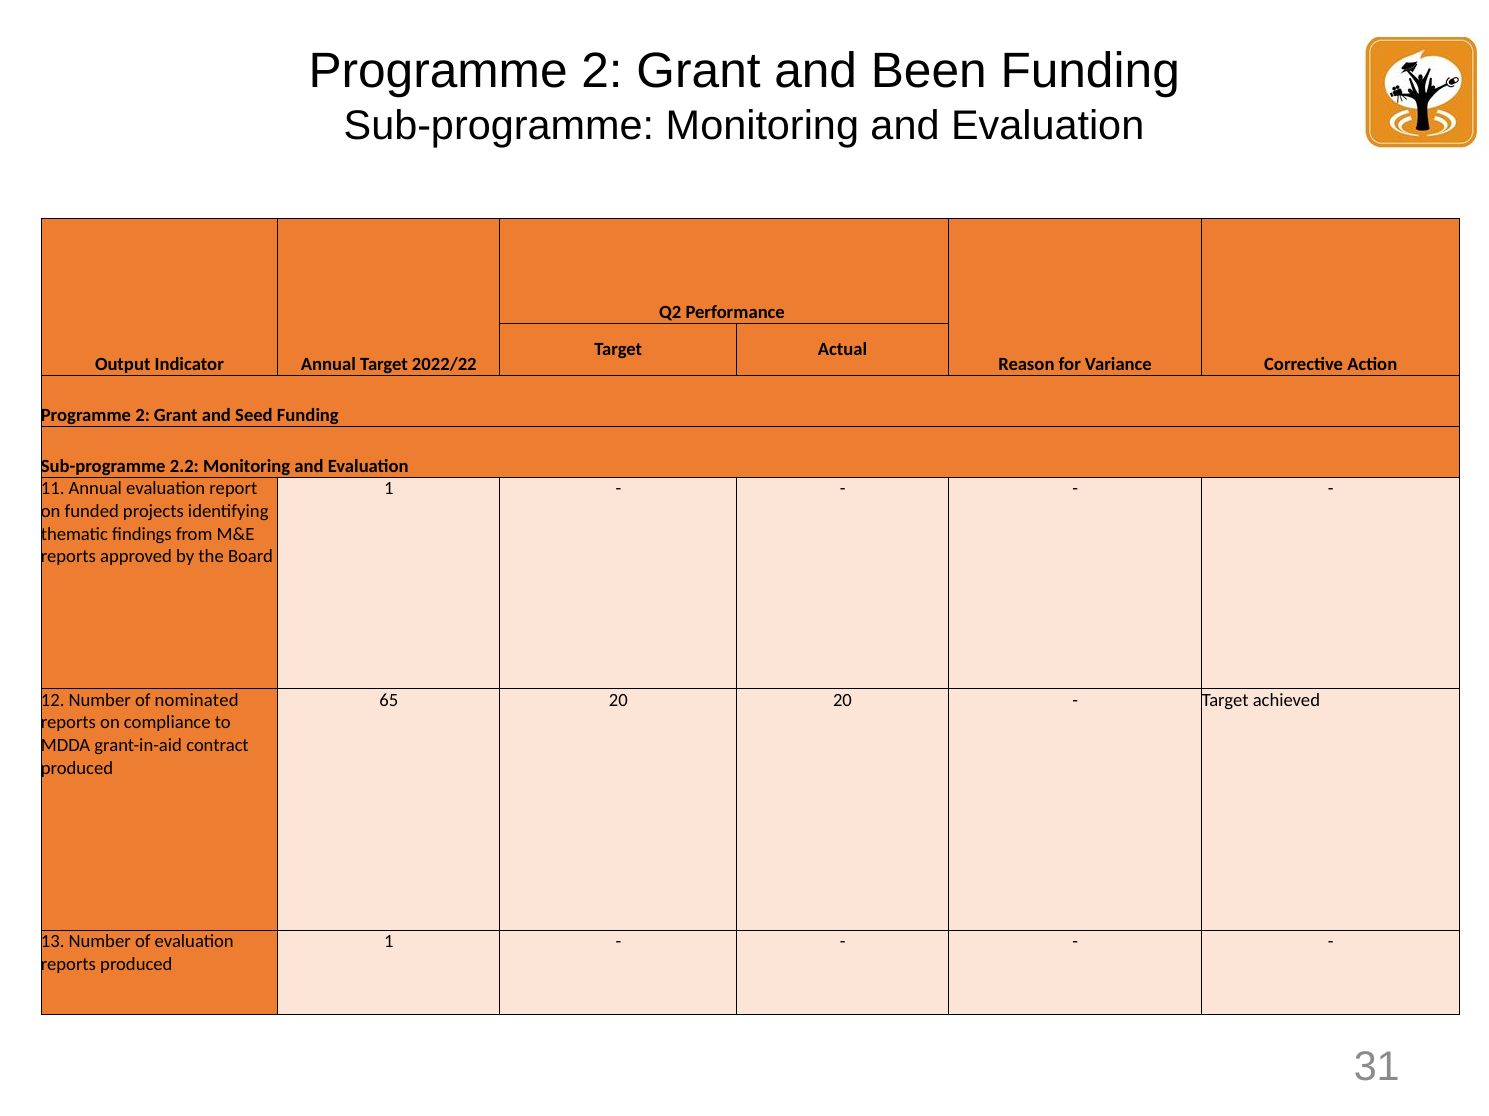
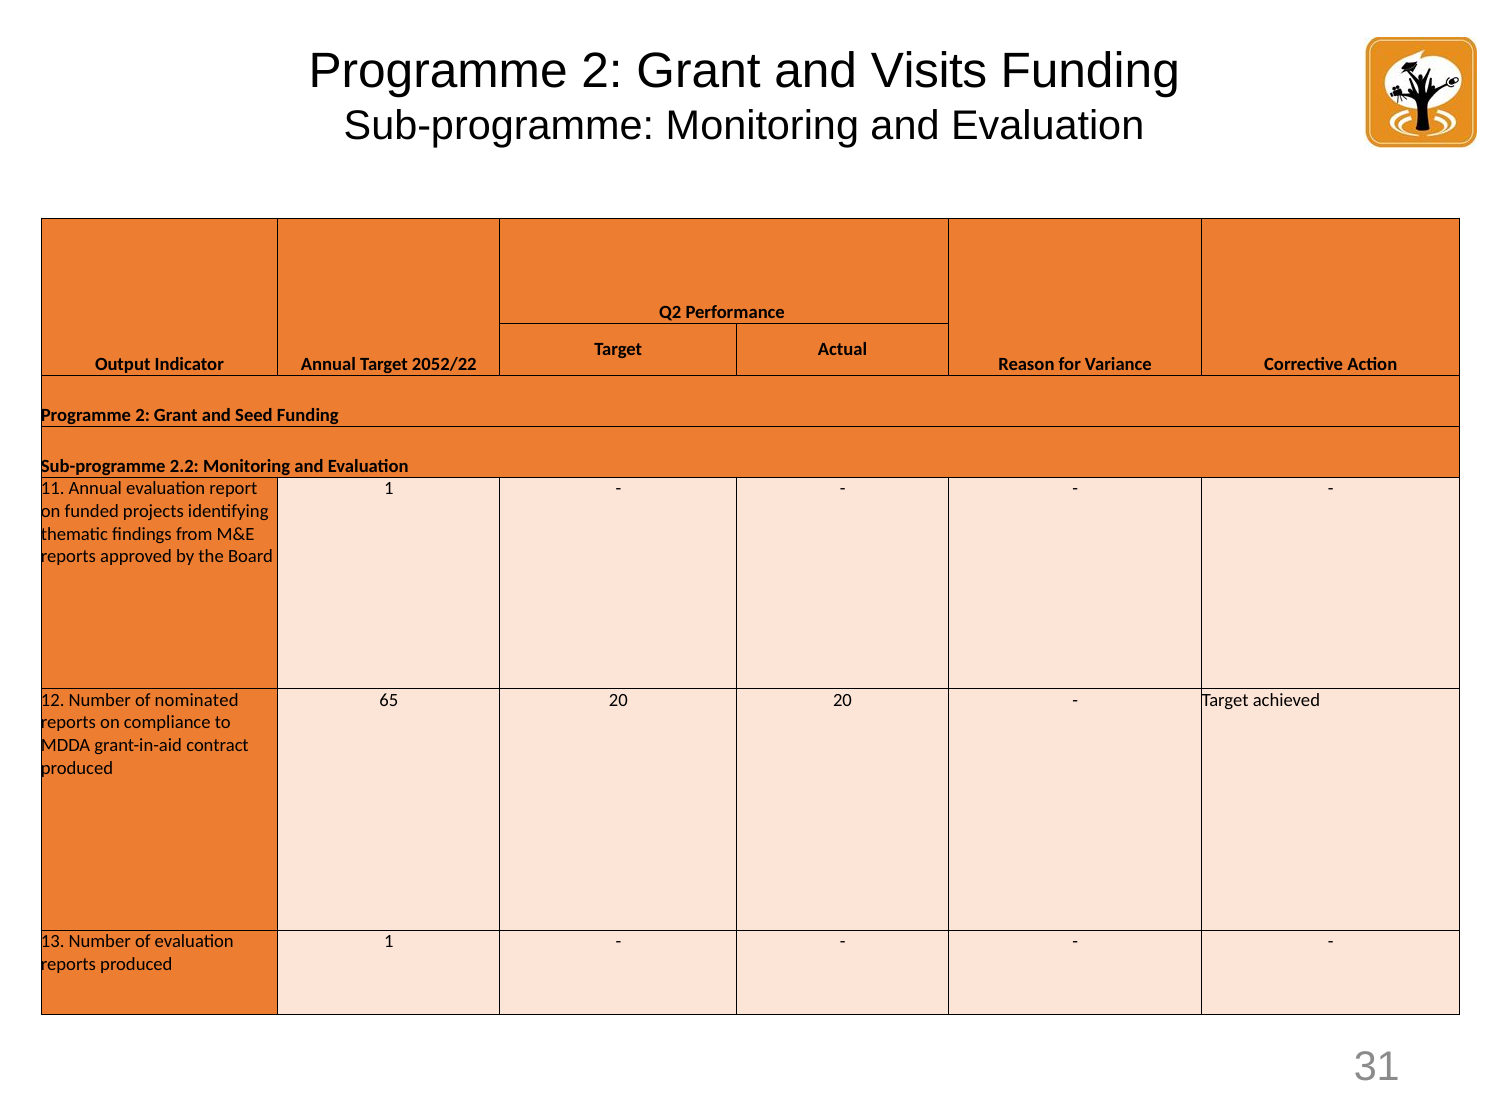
Been: Been -> Visits (929, 72)
2022/22: 2022/22 -> 2052/22 (444, 364)
